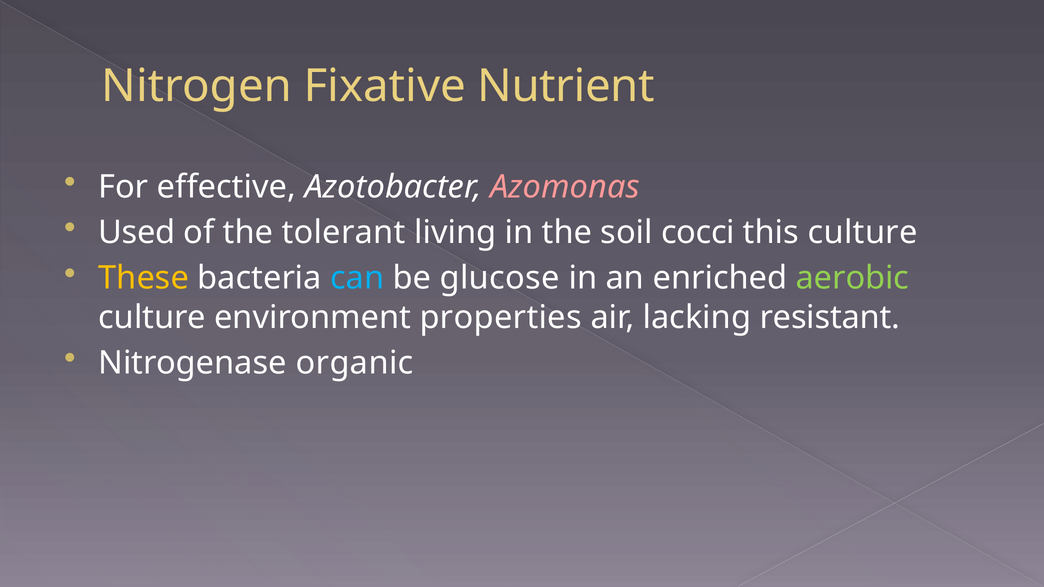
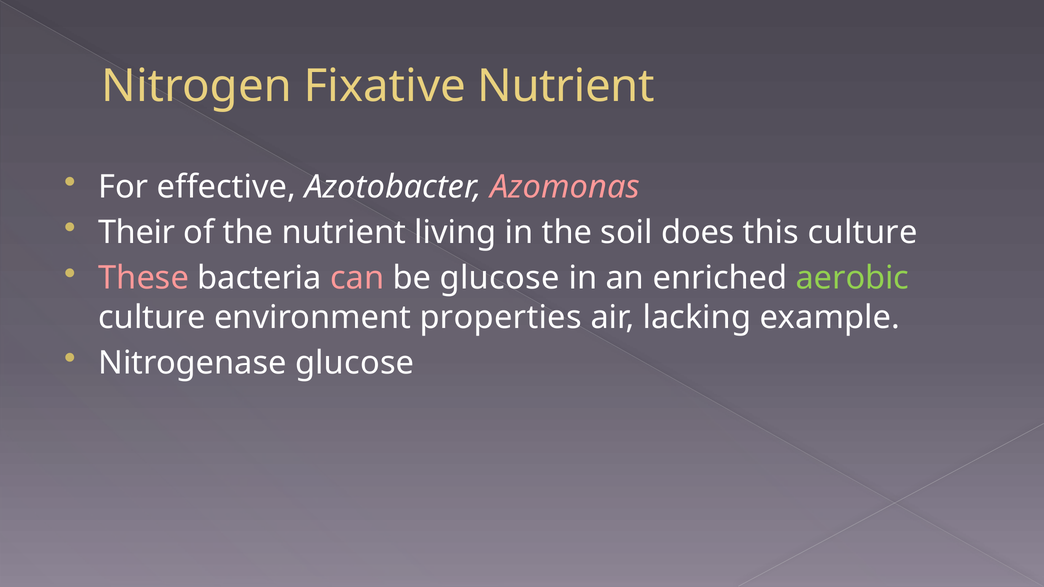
Used: Used -> Their (137, 233)
the tolerant: tolerant -> nutrient (344, 233)
cocci: cocci -> does (698, 233)
These colour: yellow -> pink (144, 278)
can colour: light blue -> pink (357, 278)
resistant: resistant -> example (830, 317)
Nitrogenase organic: organic -> glucose (355, 363)
